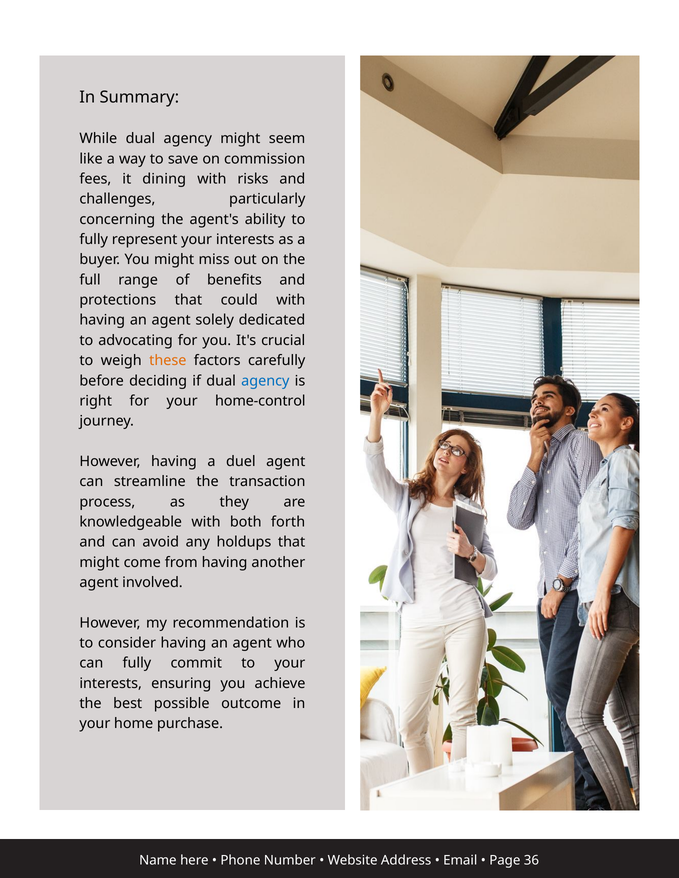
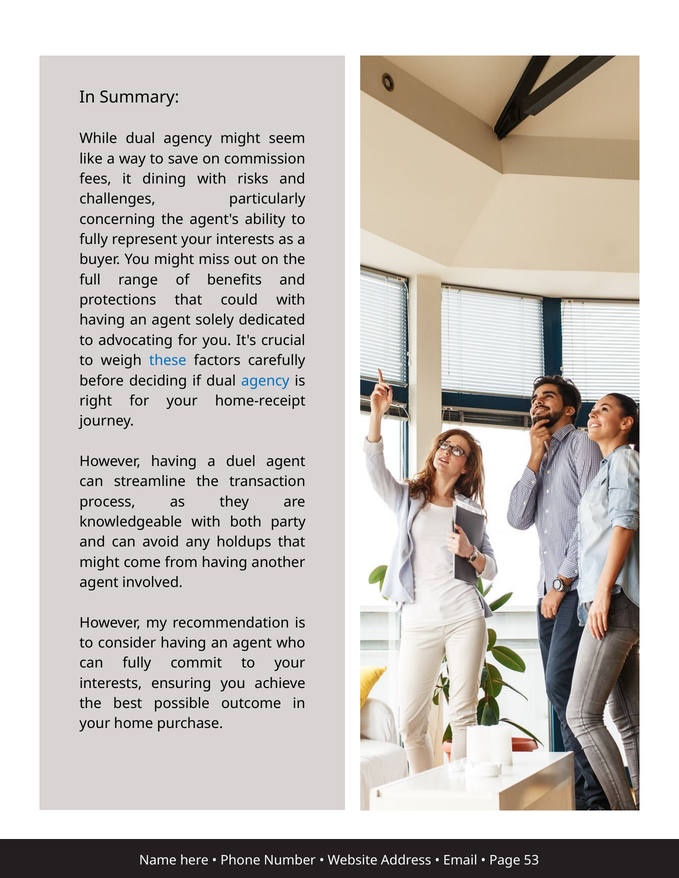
these colour: orange -> blue (168, 361)
home-control: home-control -> home-receipt (260, 401)
forth: forth -> party (288, 522)
36: 36 -> 53 (531, 861)
